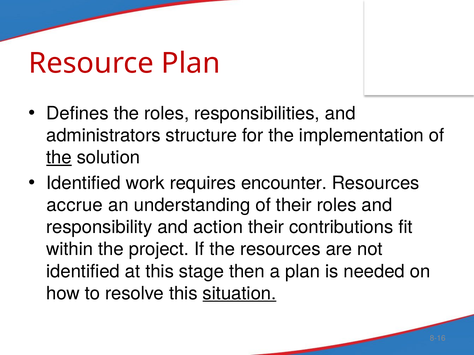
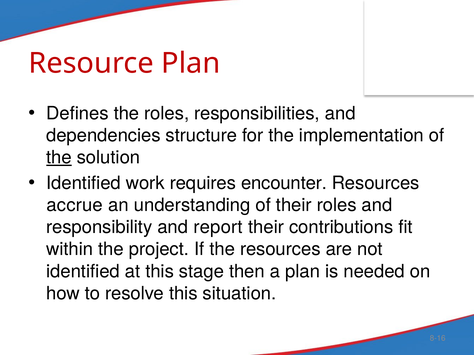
administrators: administrators -> dependencies (103, 136)
action: action -> report (218, 228)
situation underline: present -> none (239, 294)
